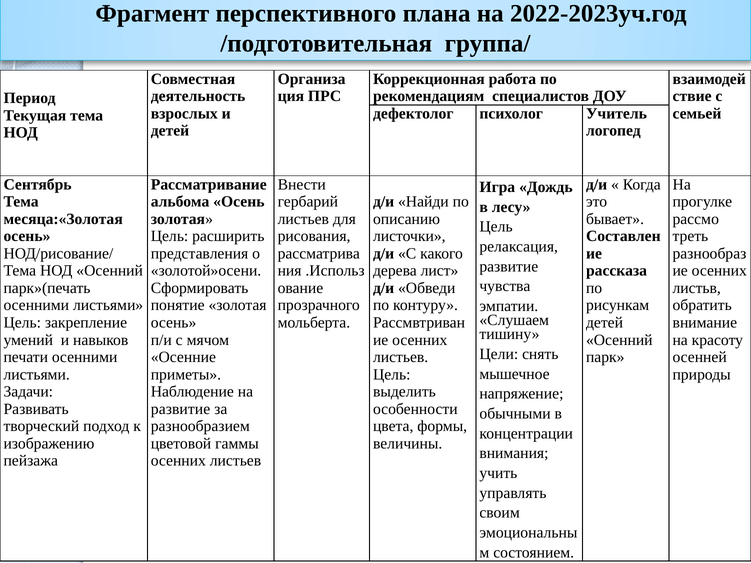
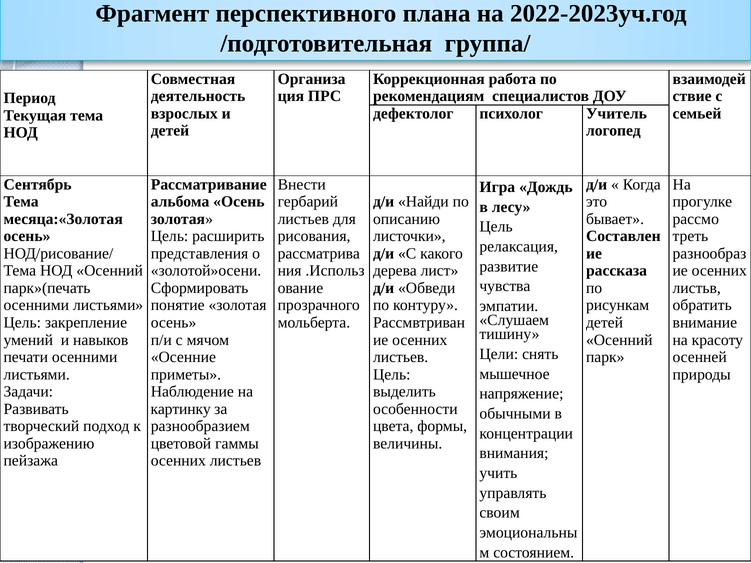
развитие: развитие -> картинку (181, 409)
